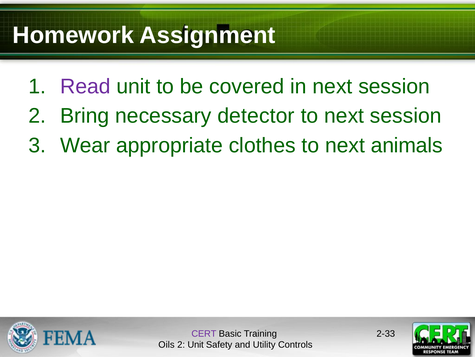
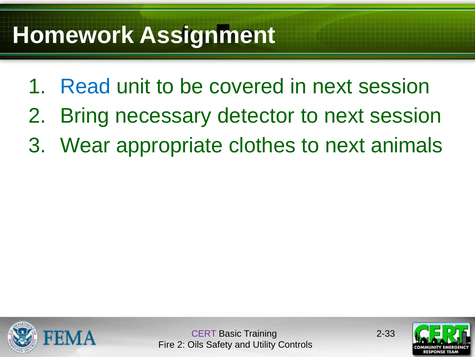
Read colour: purple -> blue (85, 86)
Oils: Oils -> Fire (166, 344)
2 Unit: Unit -> Oils (196, 344)
